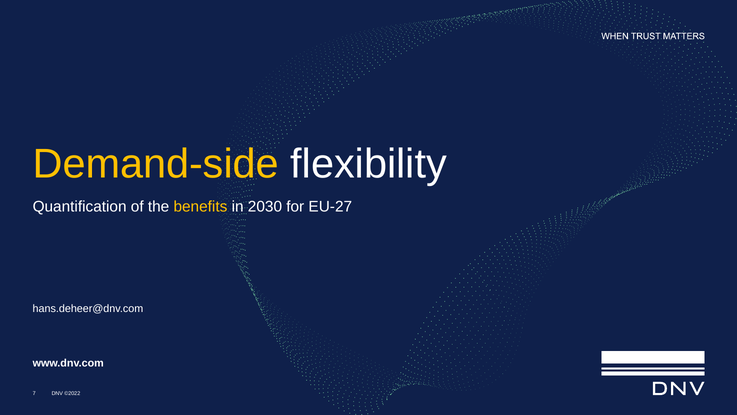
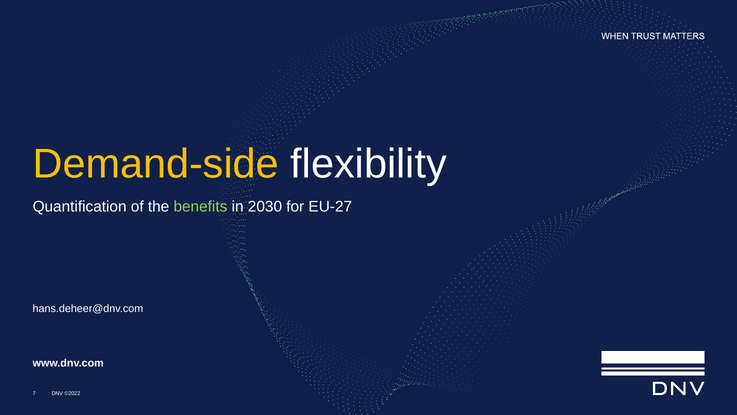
benefits colour: yellow -> light green (200, 206)
